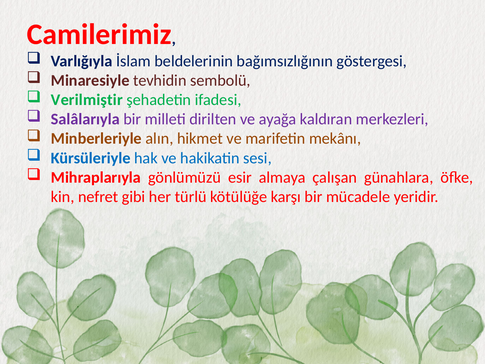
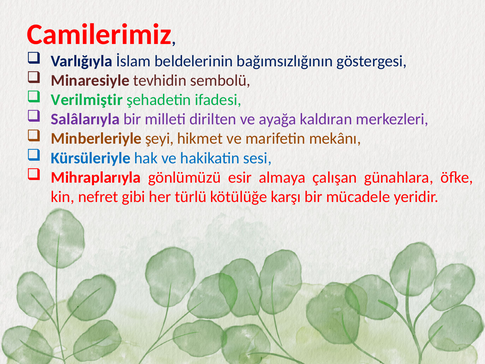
alın: alın -> şeyi (160, 139)
